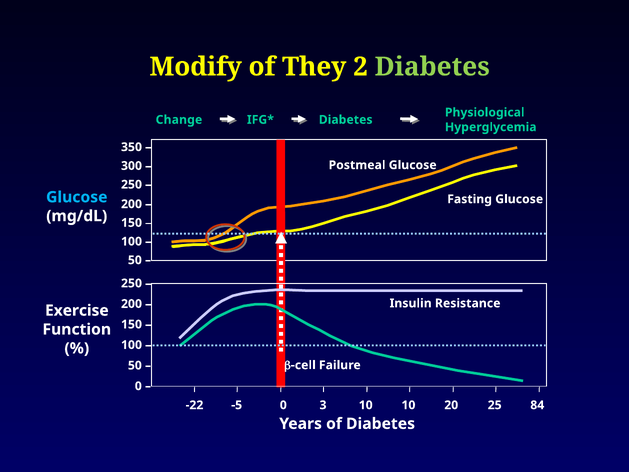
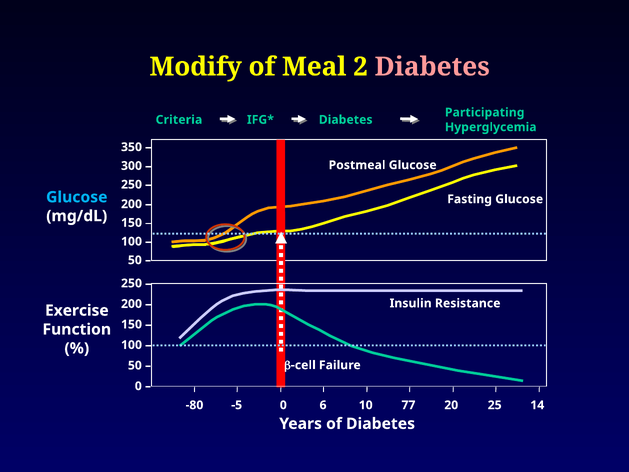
They: They -> Meal (314, 67)
Diabetes colour: light green -> pink (432, 67)
Physiological: Physiological -> Participating (485, 112)
Change: Change -> Criteria (179, 120)
-22: -22 -> -80 (194, 405)
3: 3 -> 6 (323, 405)
10 10: 10 -> 77 (408, 405)
84: 84 -> 14 (537, 405)
